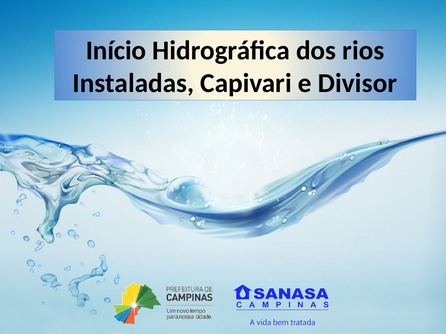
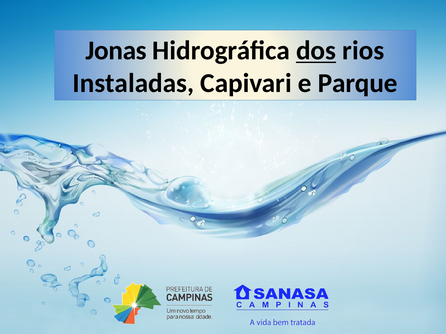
Início: Início -> Jonas (116, 51)
dos underline: none -> present (316, 51)
Divisor: Divisor -> Parque (358, 83)
